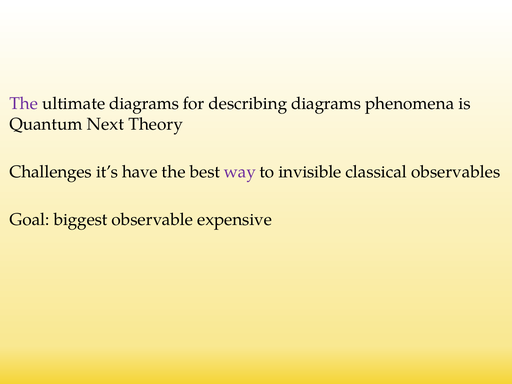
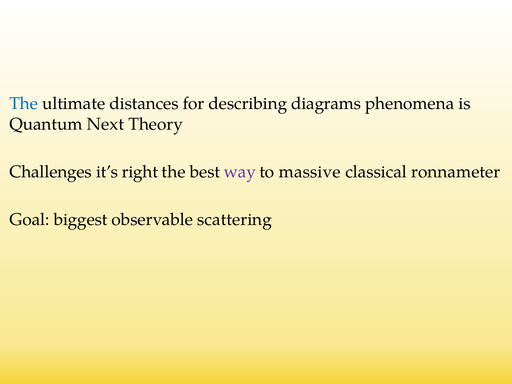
The colour: purple -> blue (24, 104)
ultimate diagrams: diagrams -> distances (144, 104)
have: have -> right (140, 172)
invisible: invisible -> massive (310, 172)
observables: observables -> ronnameter (456, 172)
expensive: expensive -> scattering (235, 220)
